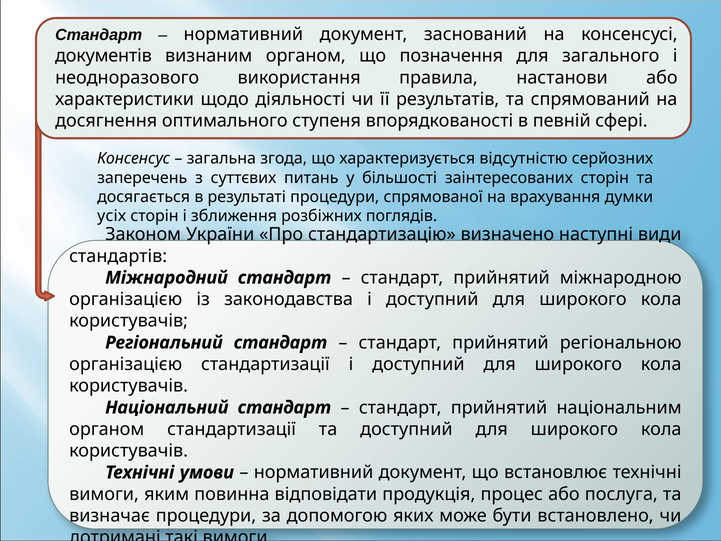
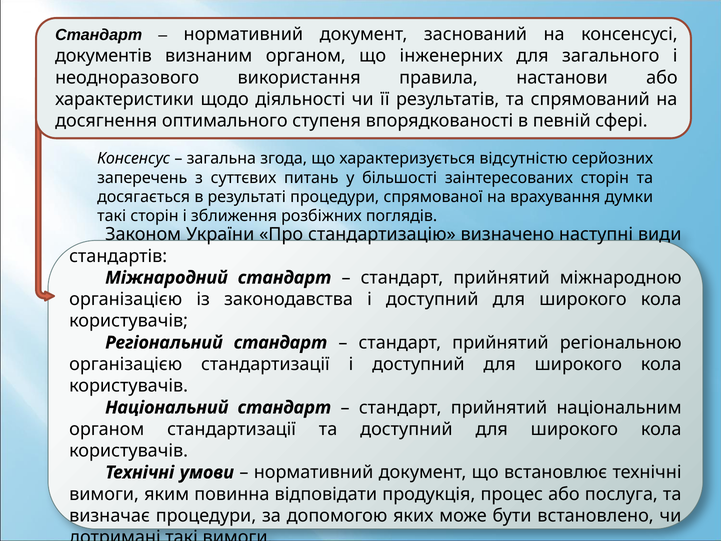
позначення: позначення -> інженерних (451, 56)
усіх: усіх -> такі (112, 216)
